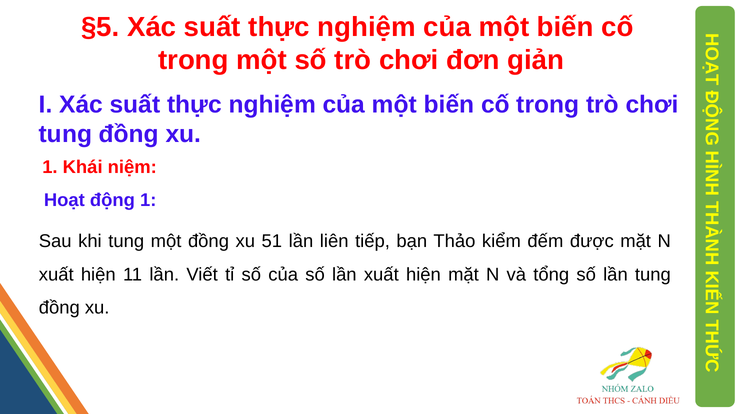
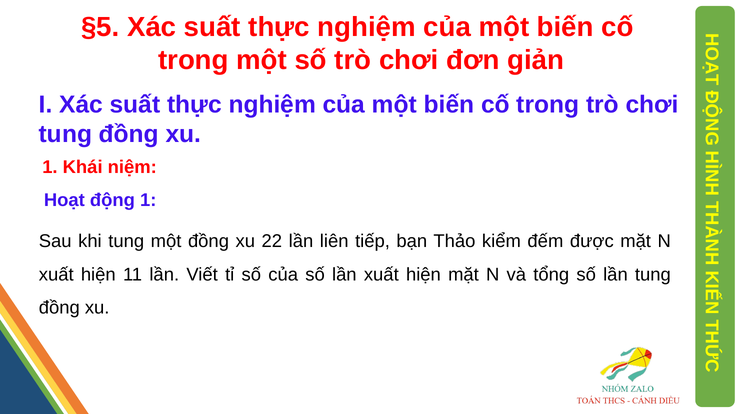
51: 51 -> 22 (272, 242)
